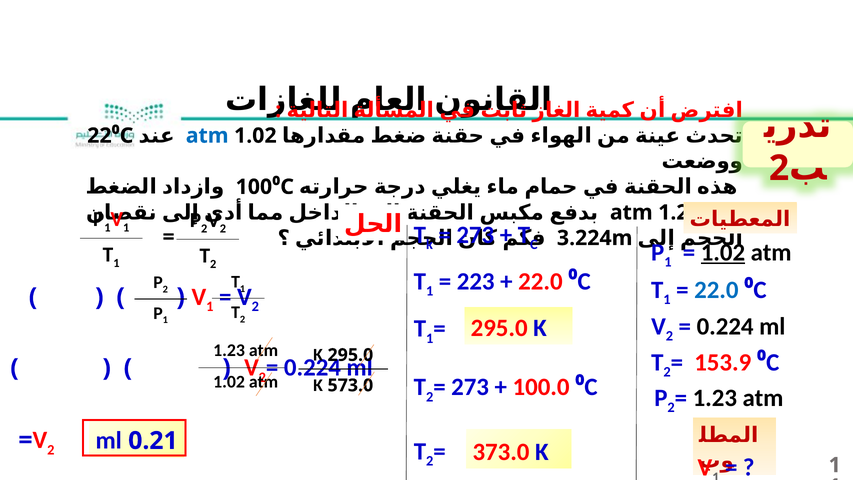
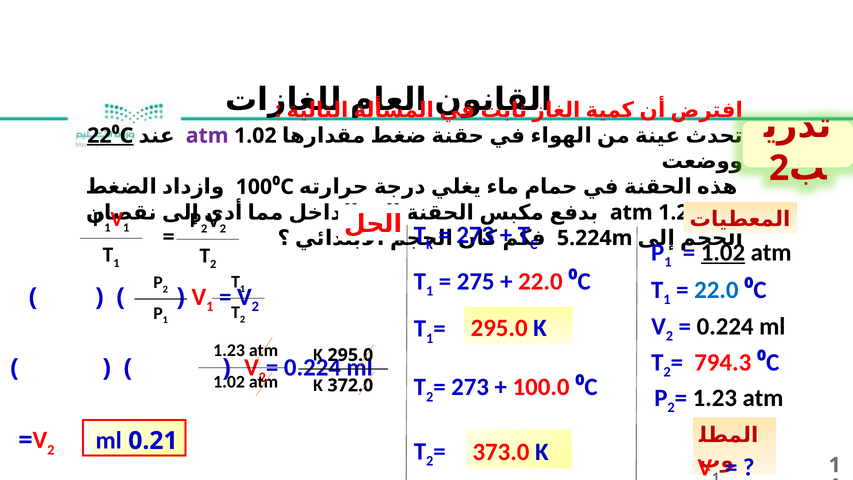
22⁰C underline: none -> present (110, 136)
atm colour: blue -> purple (207, 136)
3.224m: 3.224m -> 5.224m (595, 238)
223: 223 -> 275 (476, 281)
153.9: 153.9 -> 794.3 (723, 362)
573.0: 573.0 -> 372.0 (350, 385)
